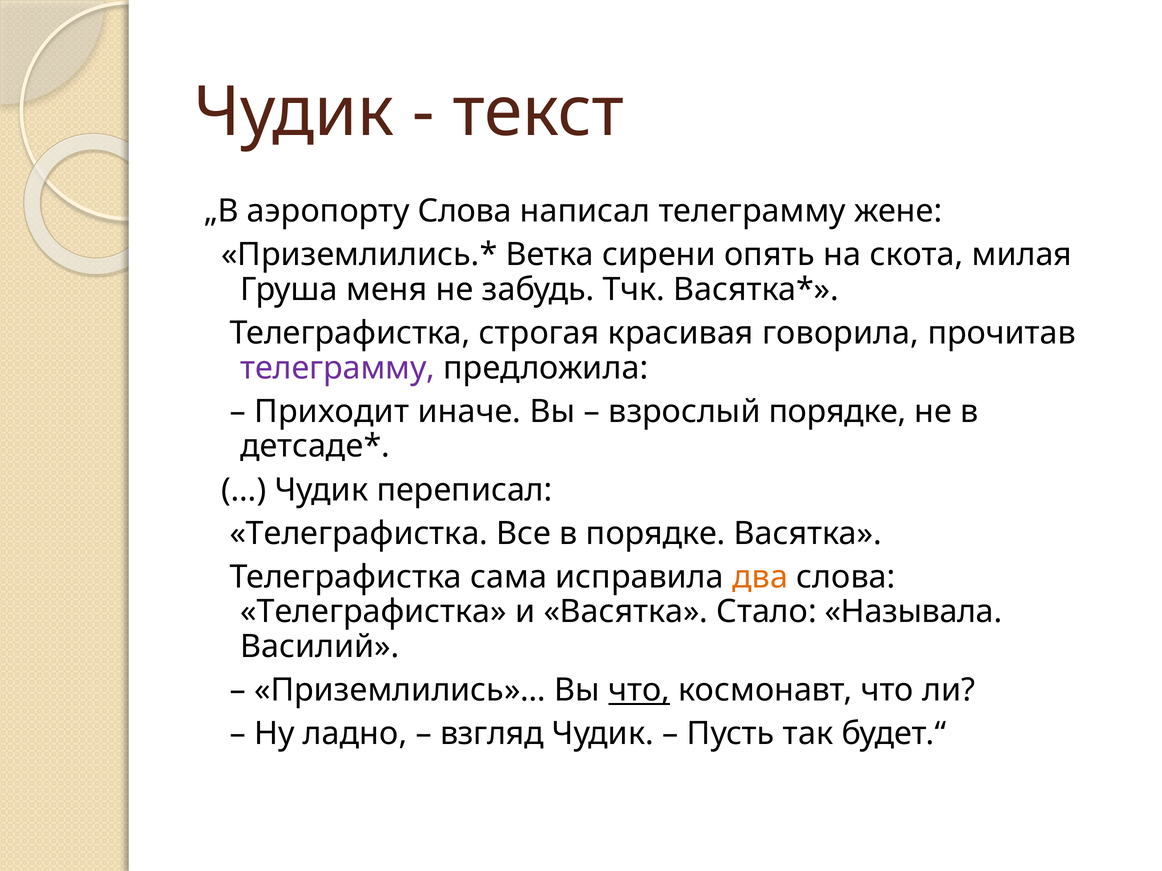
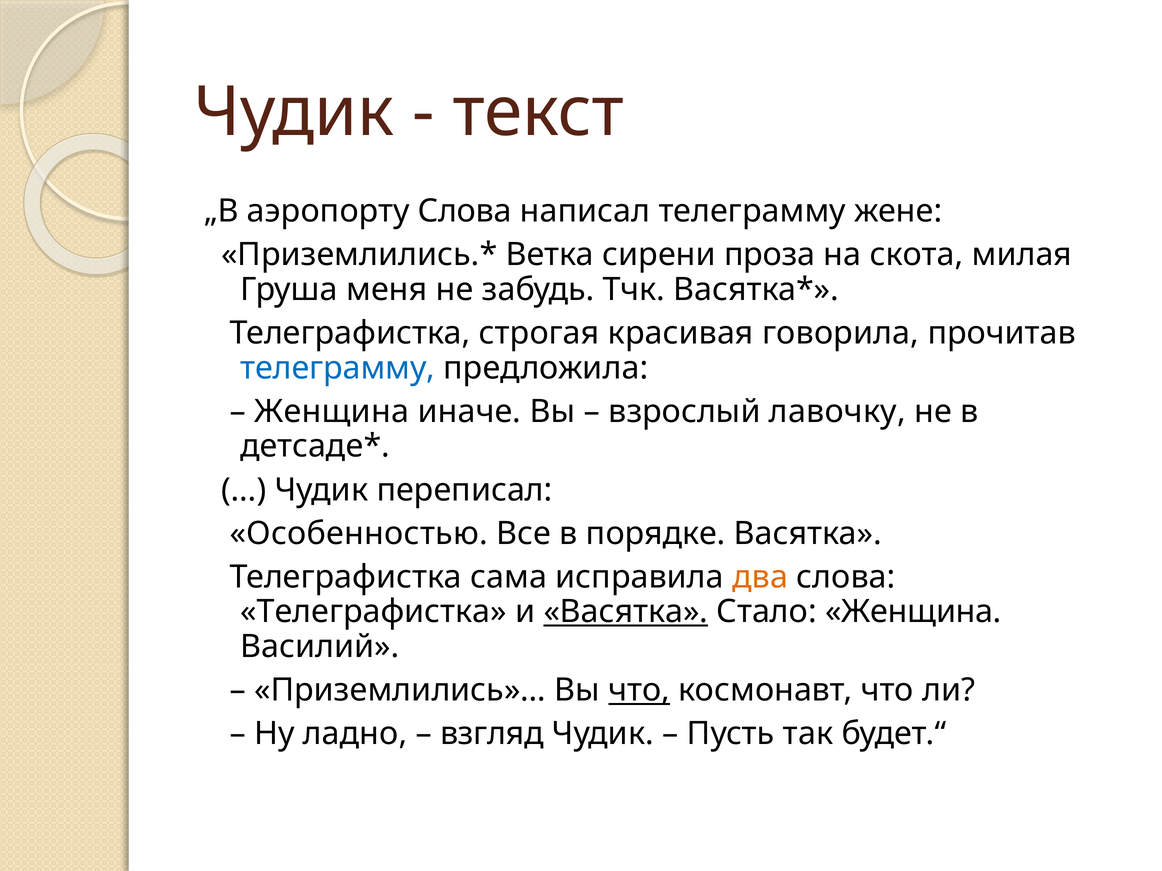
опять: опять -> проза (770, 255)
телеграмму colour: purple -> blue (338, 368)
Приходит: Приходит -> Женщина (332, 412)
взрослый порядке: порядке -> лавочку (837, 412)
Телеграфистка: Телеграфистка -> Особенностью (359, 534)
Васятка underline: none -> present (626, 612)
Стало Называла: Называла -> Женщина (913, 612)
